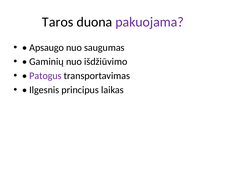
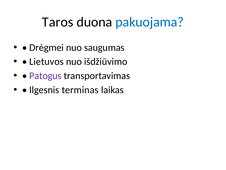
pakuojama colour: purple -> blue (150, 22)
Apsaugo: Apsaugo -> Drėgmei (47, 47)
Gaminių: Gaminių -> Lietuvos (46, 61)
principus: principus -> terminas (80, 90)
